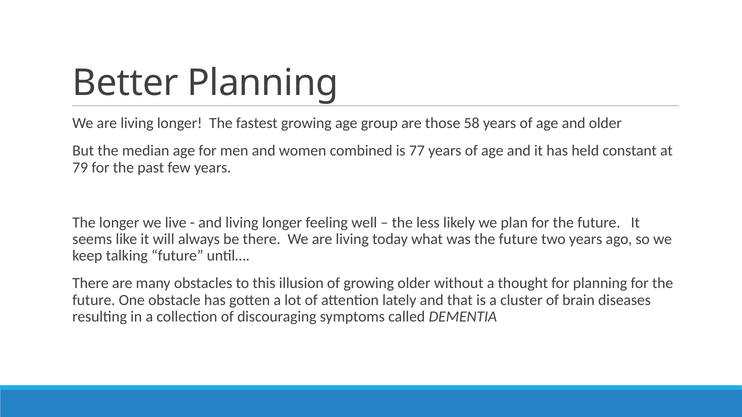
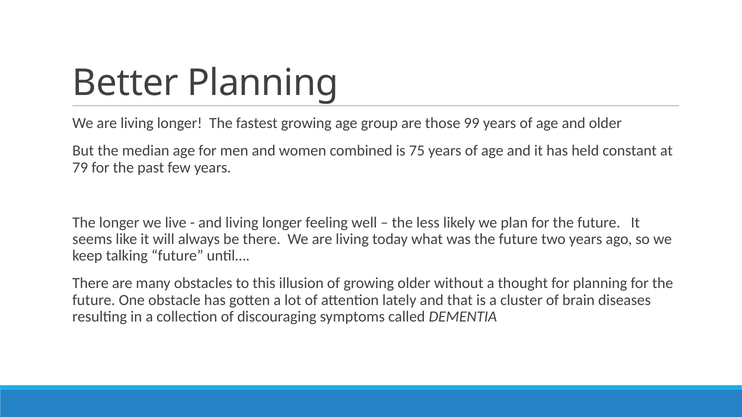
58: 58 -> 99 (472, 123)
77: 77 -> 75 (417, 151)
